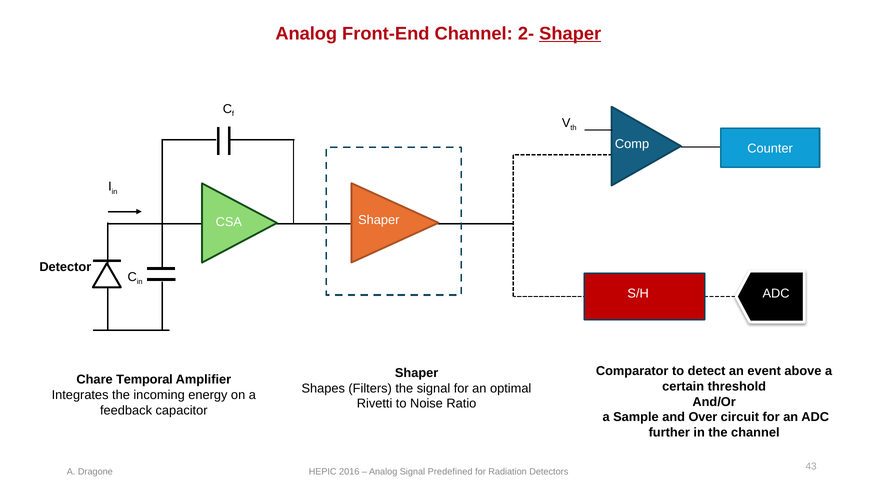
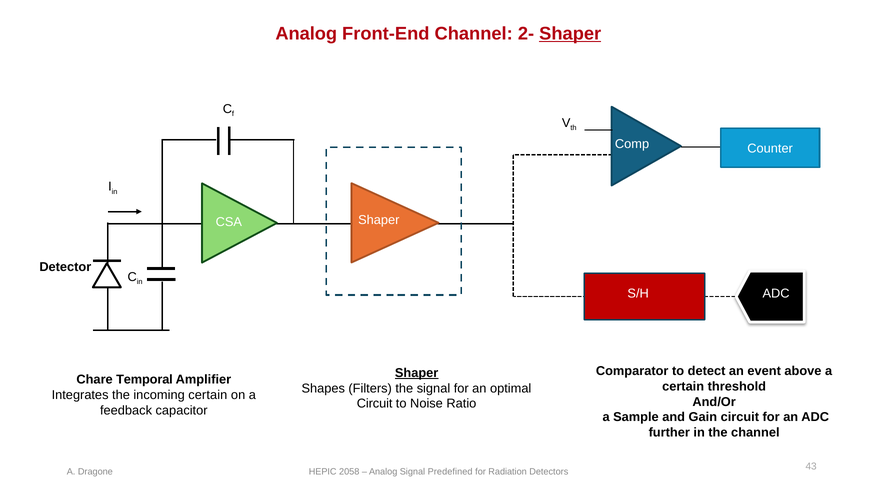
Shaper underline: none -> present (417, 372)
incoming energy: energy -> certain (208, 394)
Rivetti: Rivetti -> Circuit (375, 403)
Over: Over -> Gain (703, 417)
2016: 2016 -> 2058 (349, 471)
